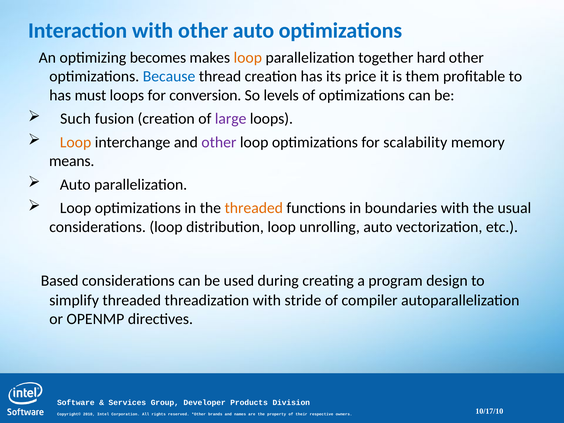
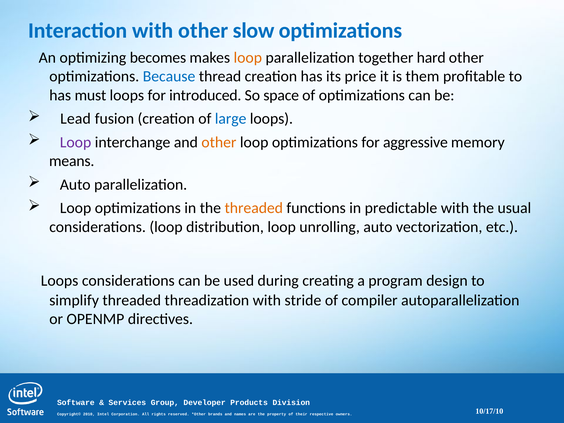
other auto: auto -> slow (254, 31)
conversion: conversion -> introduced (205, 95)
levels: levels -> space (281, 95)
Such: Such -> Lead (75, 119)
large colour: purple -> blue (231, 119)
Loop colour: orange -> purple (76, 142)
other colour: purple -> orange (219, 142)
scalability: scalability -> aggressive (415, 142)
boundaries: boundaries -> predictable (401, 208)
Based: Based -> Loops (60, 281)
